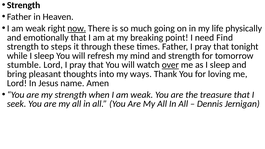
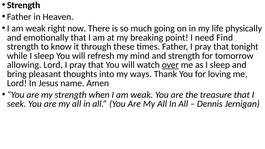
now underline: present -> none (77, 28)
steps: steps -> know (61, 47)
stumble: stumble -> allowing (24, 65)
